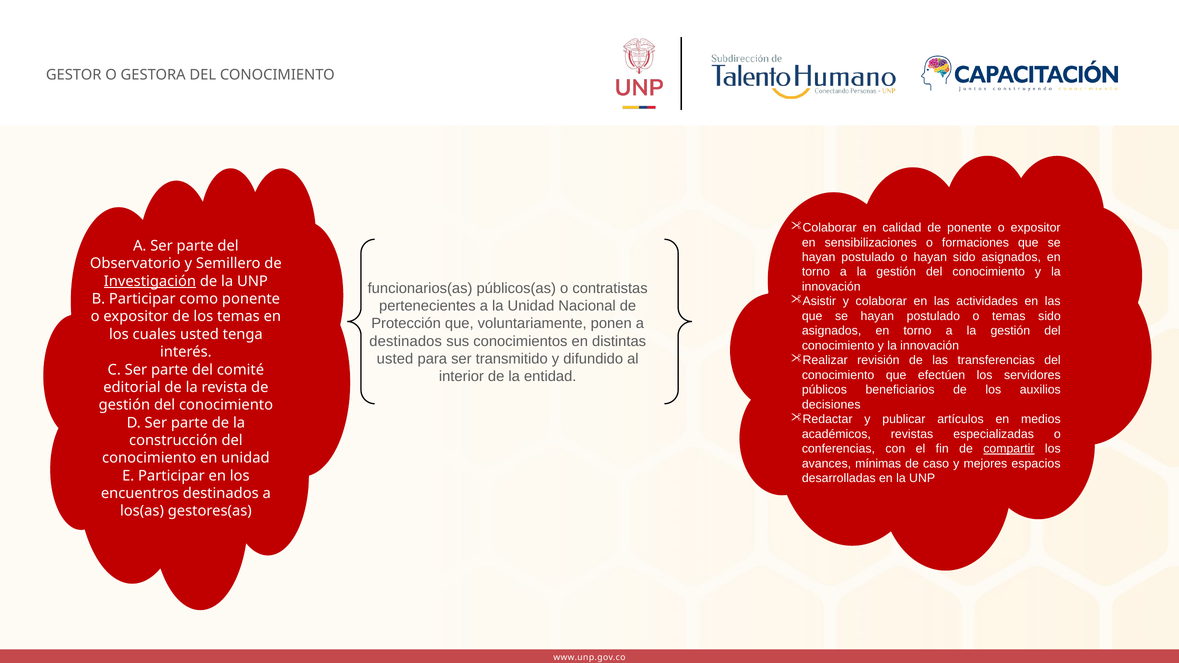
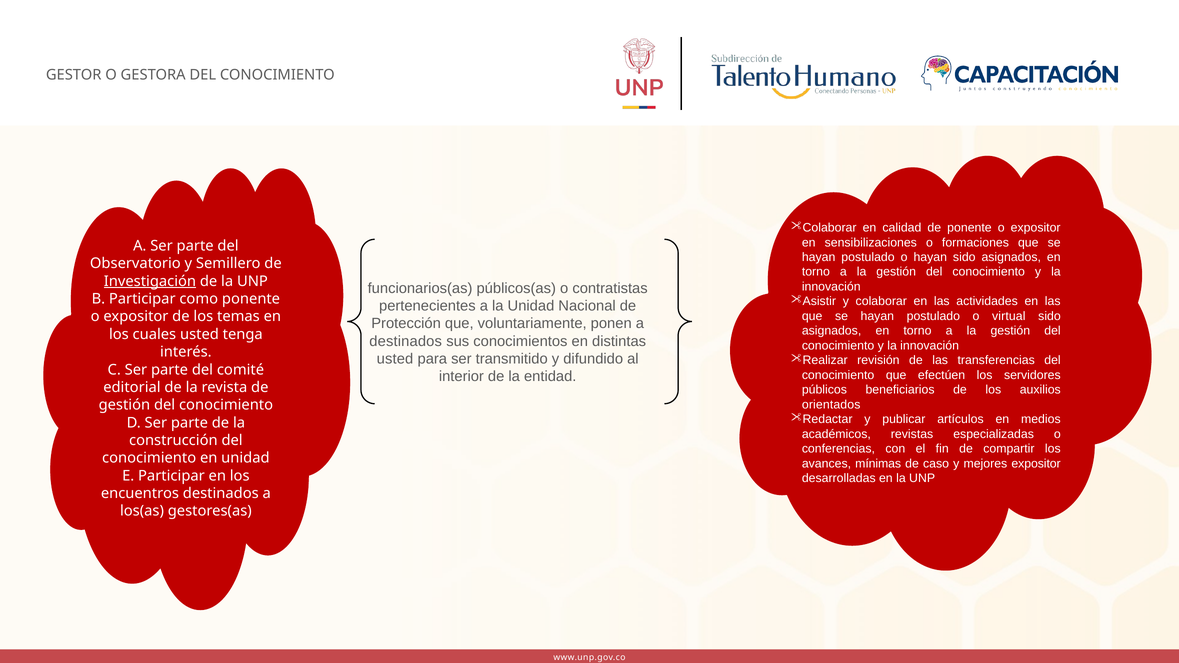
o temas: temas -> virtual (1009, 316)
decisiones: decisiones -> orientados (831, 405)
compartir underline: present -> none (1009, 449)
mejores espacios: espacios -> expositor (1036, 464)
